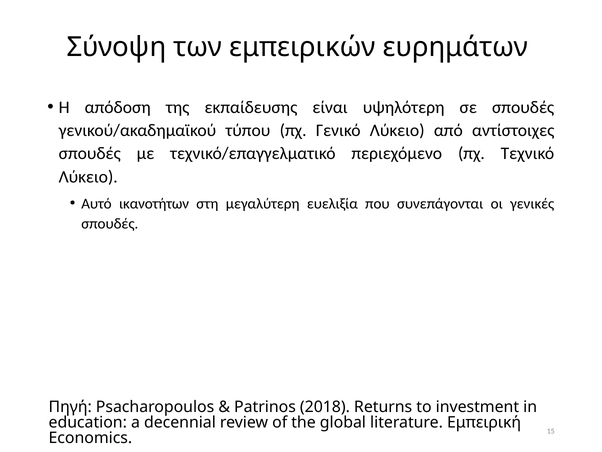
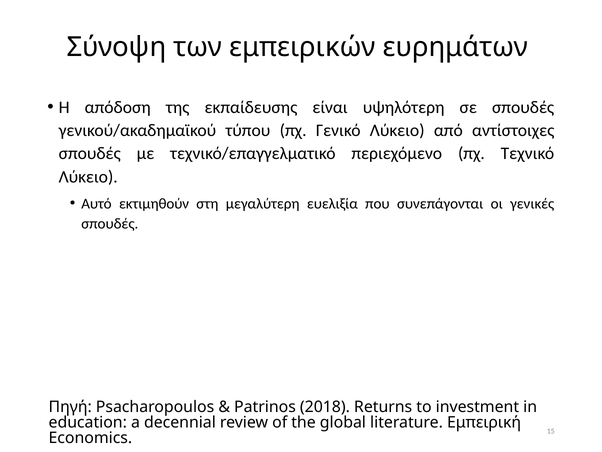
ικανοτήτων: ικανοτήτων -> εκτιμηθούν (154, 203)
